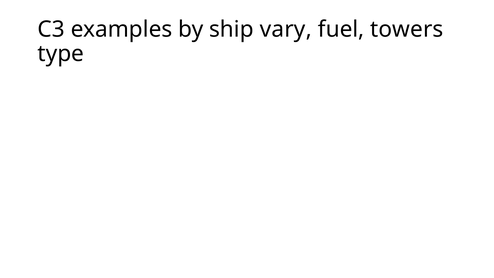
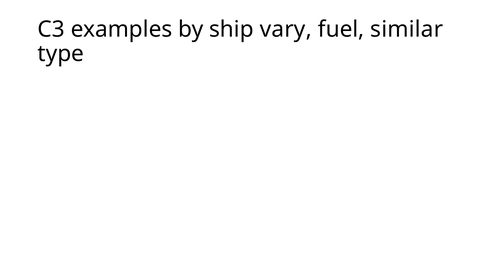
towers: towers -> similar (407, 29)
